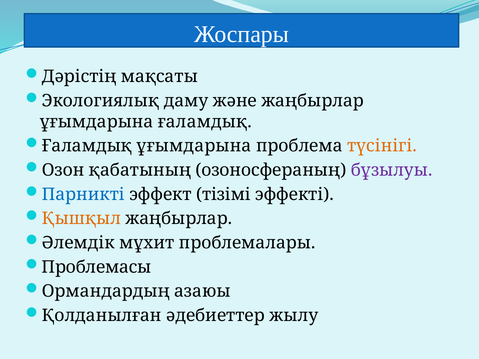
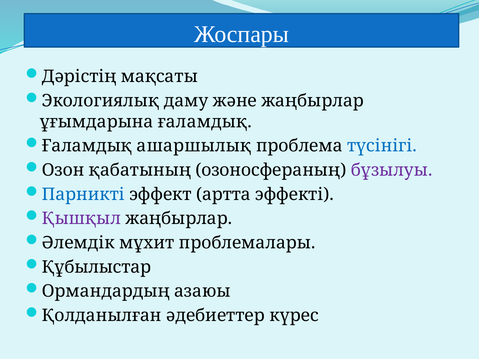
Ғаламдық ұғымдарына: ұғымдарына -> ашаршылық (194, 146)
түсінігі colour: orange -> blue (382, 146)
тізімі: тізімі -> артта (223, 194)
Қышқыл colour: orange -> purple (81, 219)
Проблемасы: Проблемасы -> Құбылыстар (97, 267)
жылу: жылу -> күрес (294, 316)
